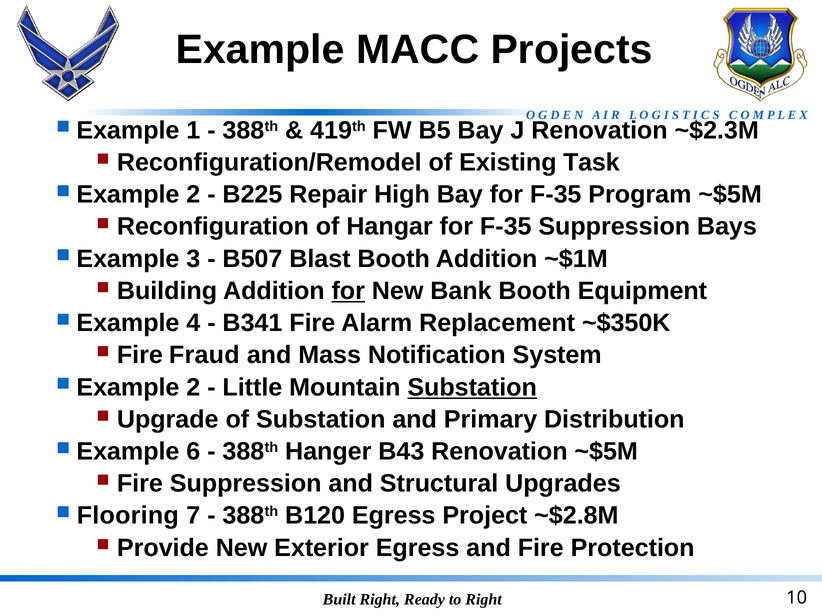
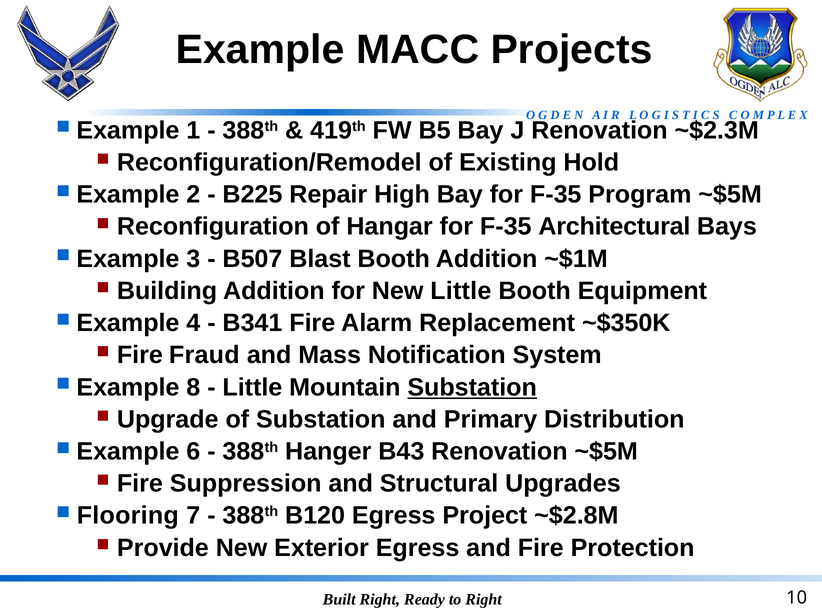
Task: Task -> Hold (591, 163)
F-35 Suppression: Suppression -> Architectural (614, 227)
for underline: present -> none (348, 291)
New Bank: Bank -> Little (461, 291)
2: 2 -> 8 (193, 388)
